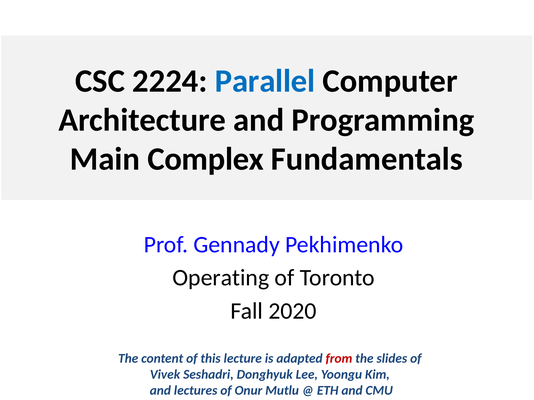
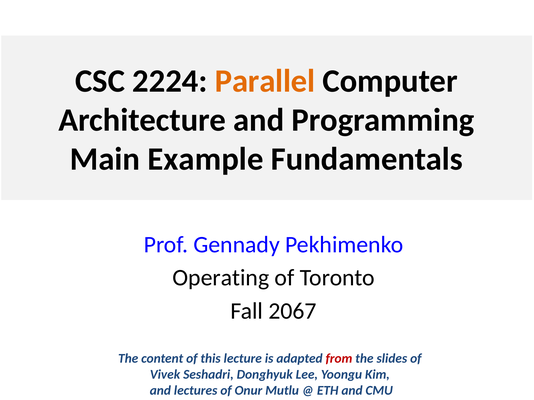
Parallel colour: blue -> orange (265, 81)
Complex: Complex -> Example (205, 159)
2020: 2020 -> 2067 (293, 311)
